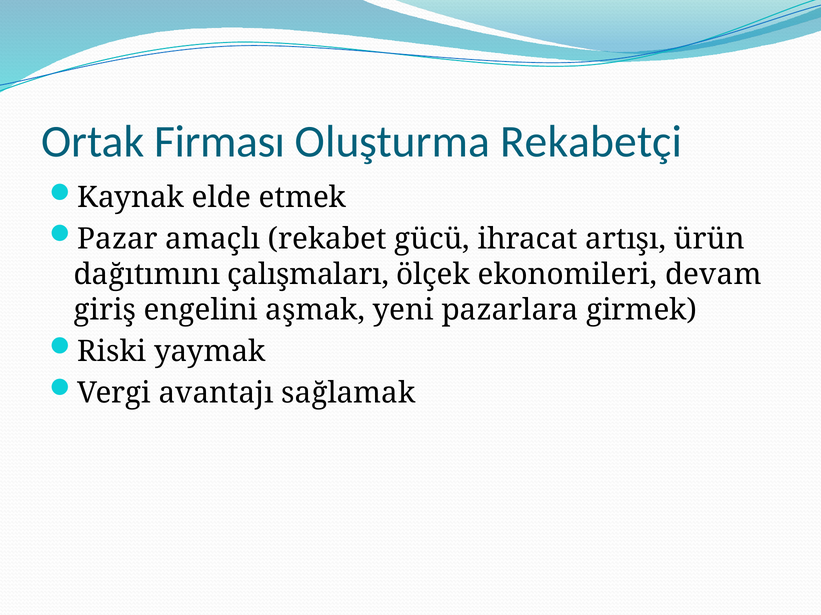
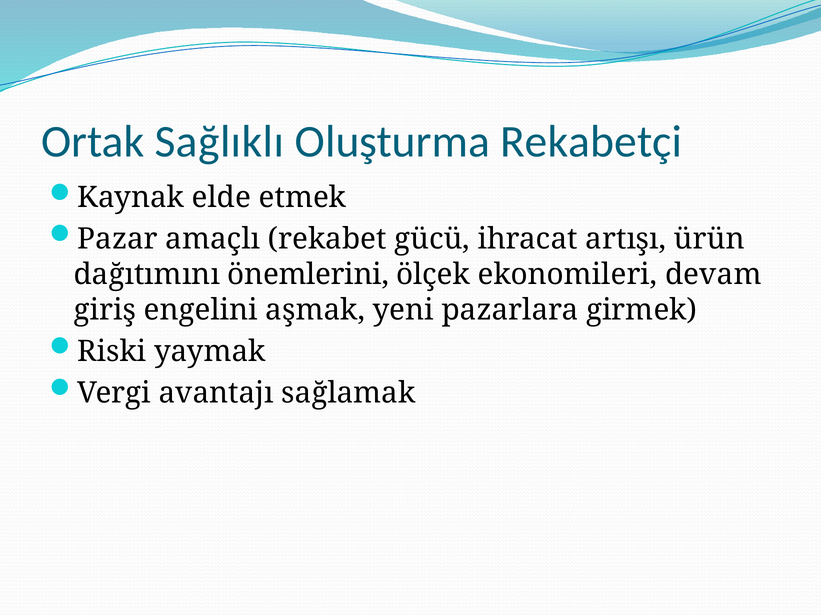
Firması: Firması -> Sağlıklı (219, 142)
çalışmaları: çalışmaları -> önemlerini (308, 275)
